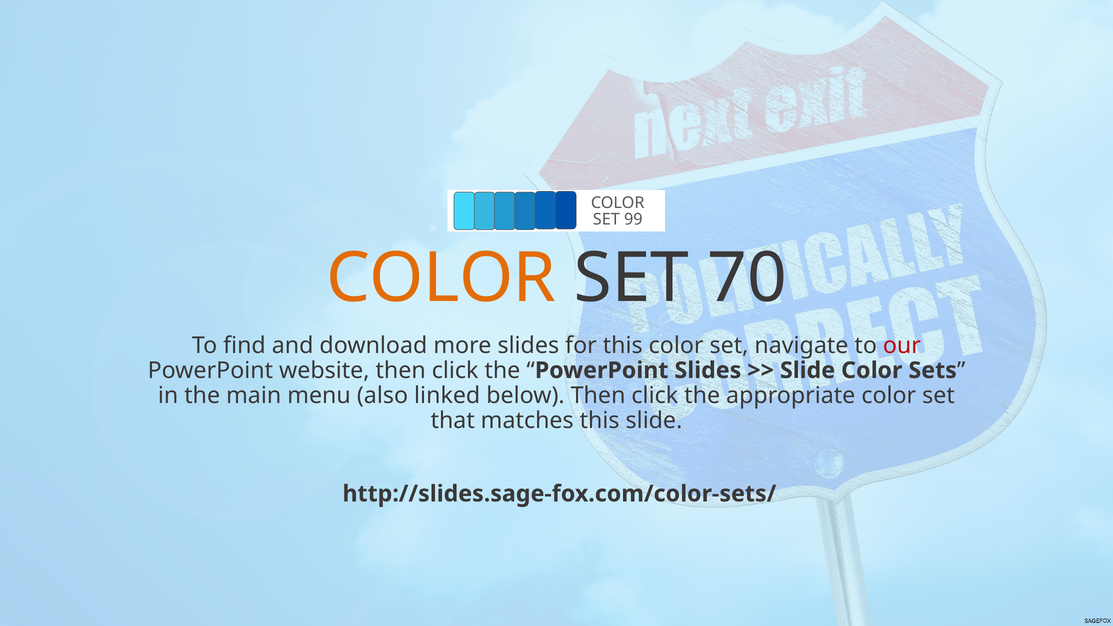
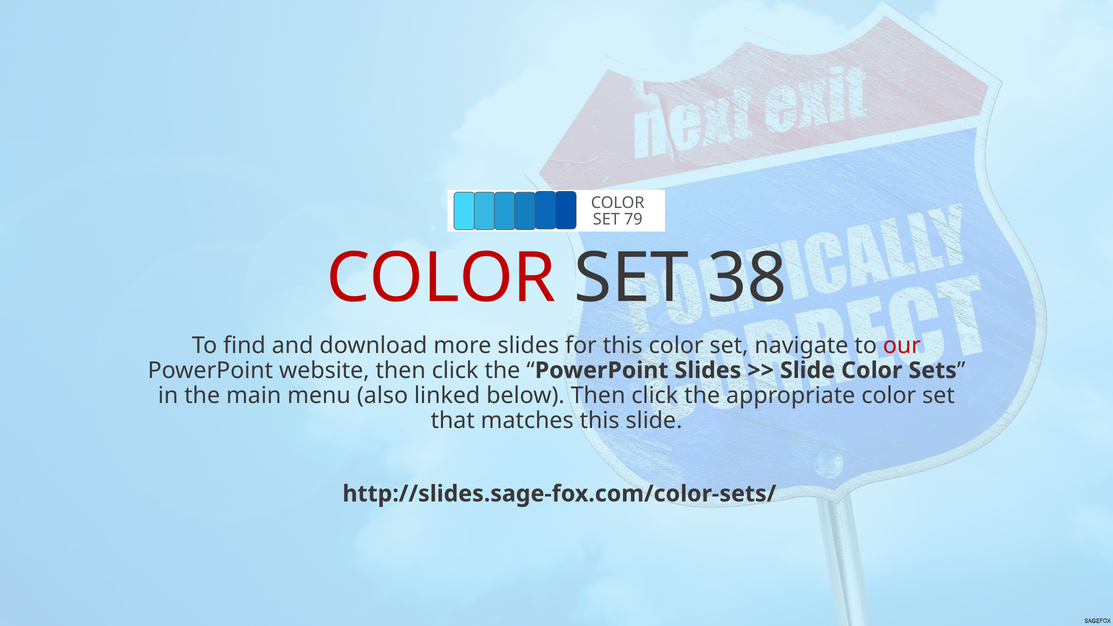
99: 99 -> 79 (633, 219)
COLOR colour: orange -> red (441, 278)
70: 70 -> 38 (747, 278)
